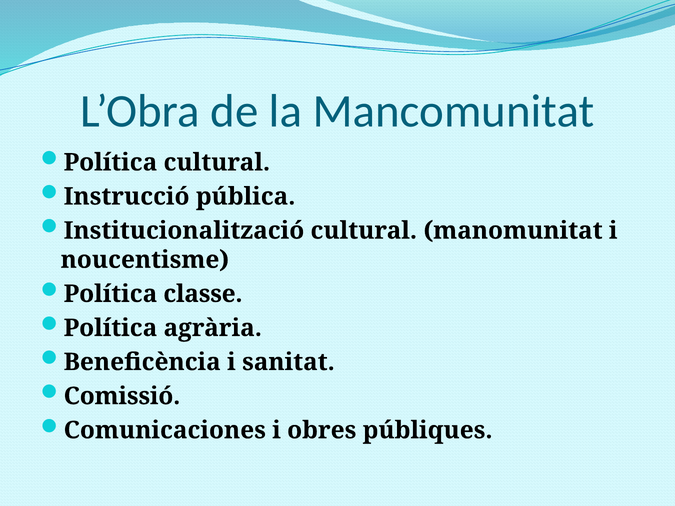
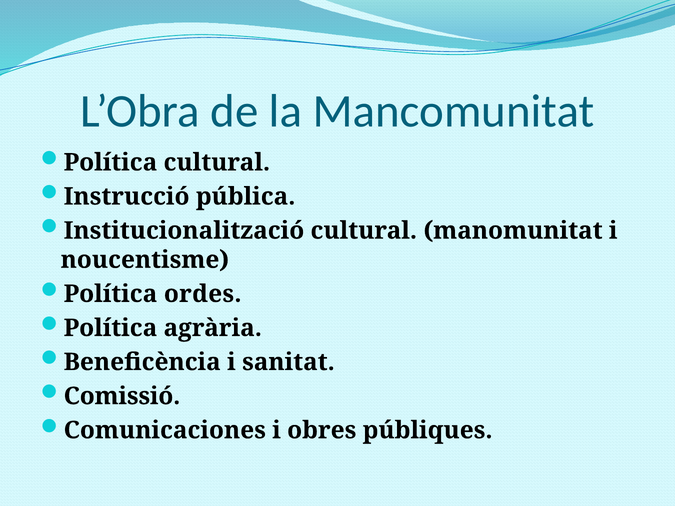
classe: classe -> ordes (203, 294)
